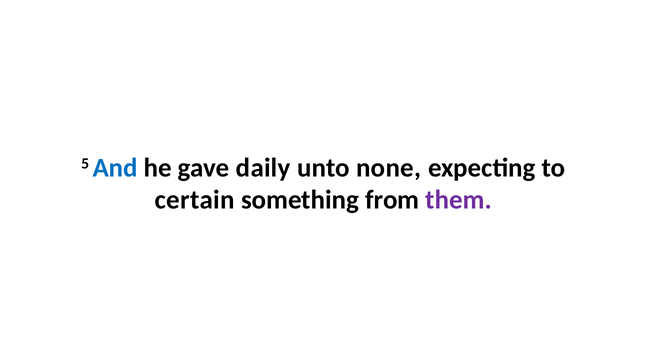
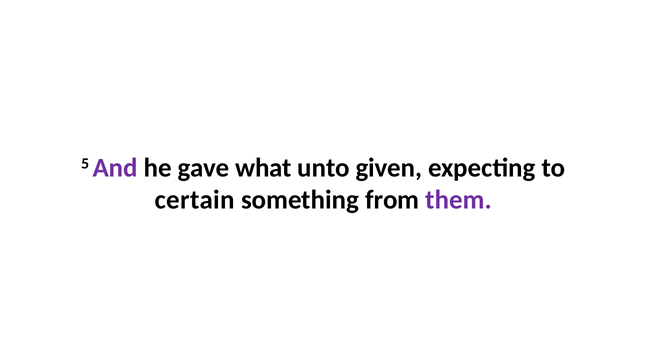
And colour: blue -> purple (115, 168)
daily: daily -> what (263, 168)
none: none -> given (389, 168)
